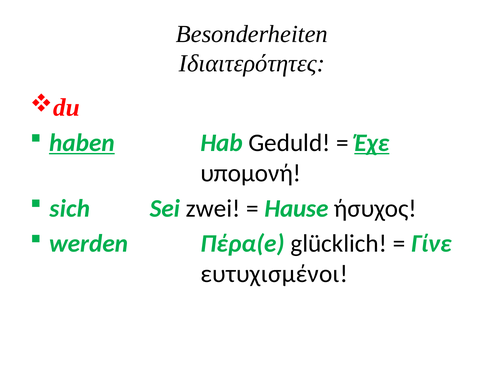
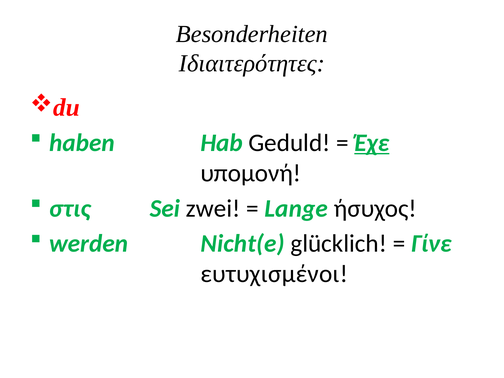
haben underline: present -> none (82, 143)
sich: sich -> στις (70, 208)
Hause: Hause -> Lange (296, 208)
Πέρα(e: Πέρα(e -> Nicht(e (242, 244)
